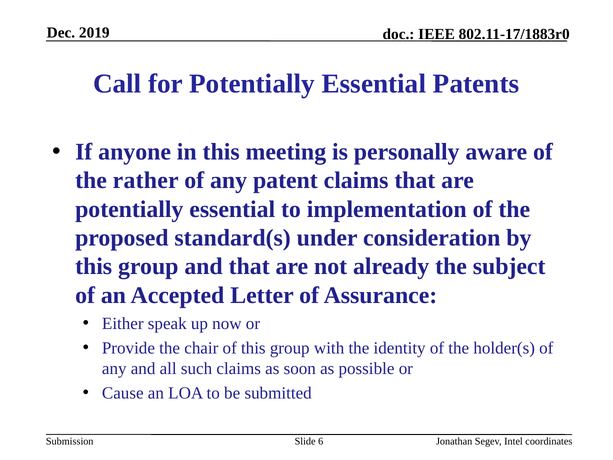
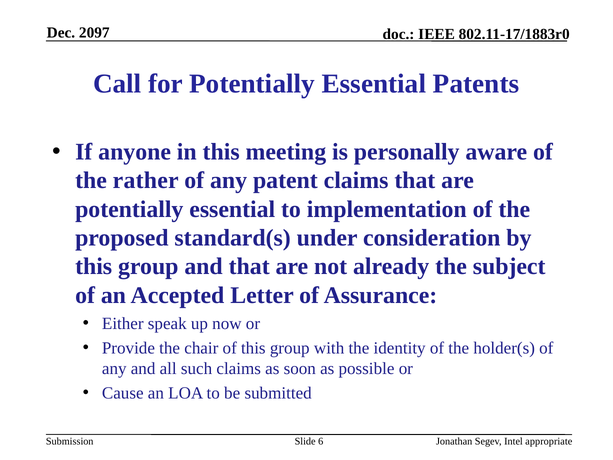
2019: 2019 -> 2097 (94, 32)
coordinates: coordinates -> appropriate (549, 441)
